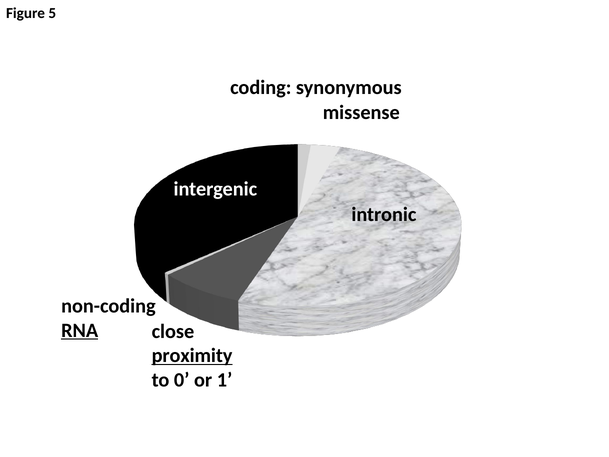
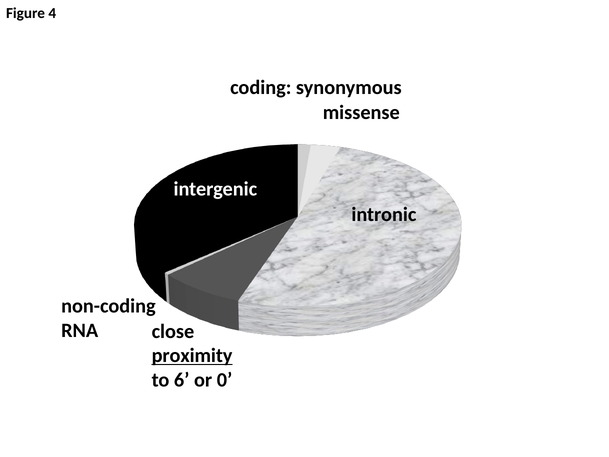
5: 5 -> 4 (52, 13)
RNA underline: present -> none (80, 330)
0: 0 -> 6 (182, 380)
1: 1 -> 0 (224, 380)
